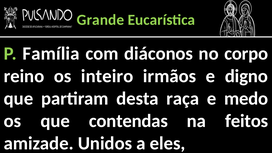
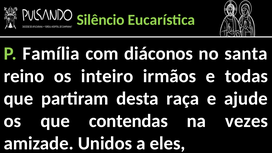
Grande: Grande -> Silêncio (101, 20)
corpo: corpo -> santa (246, 54)
digno: digno -> todas (246, 76)
medo: medo -> ajude (246, 98)
feitos: feitos -> vezes (247, 121)
